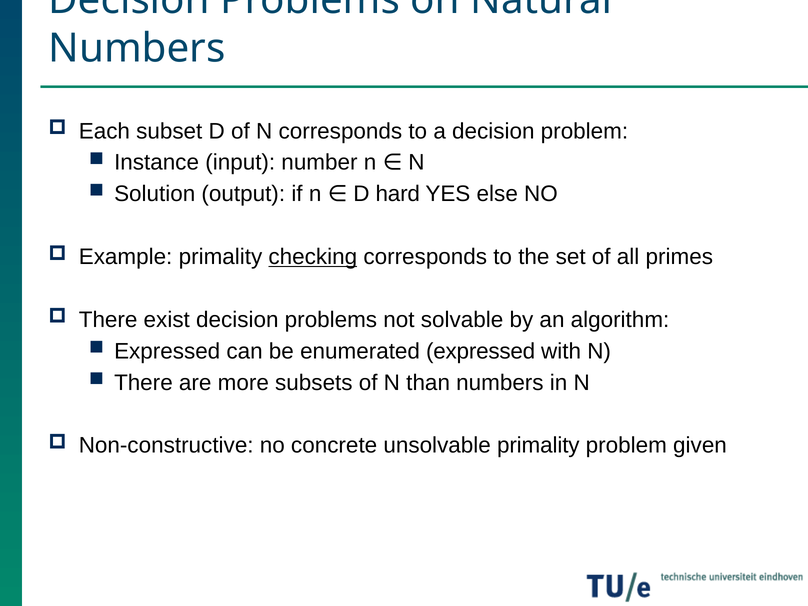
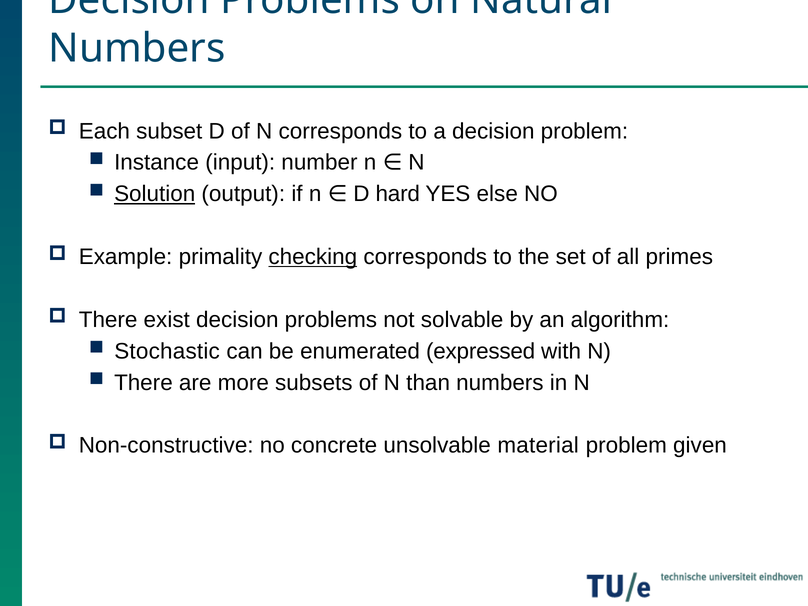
Solution underline: none -> present (155, 194)
Expressed: Expressed -> Stochastic (167, 351)
unsolvable primality: primality -> material (538, 445)
